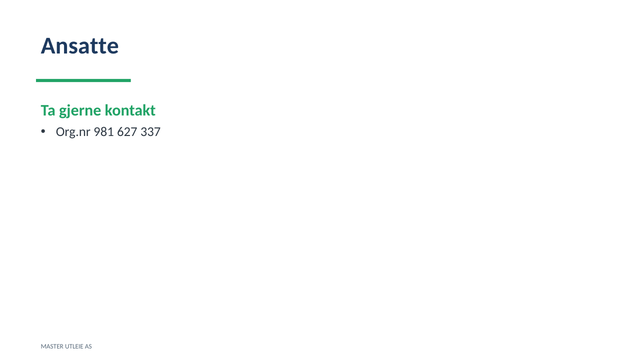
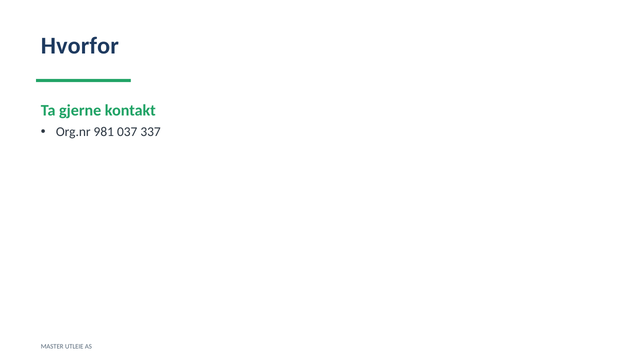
Ansatte: Ansatte -> Hvorfor (80, 46)
627: 627 -> 037 (127, 132)
